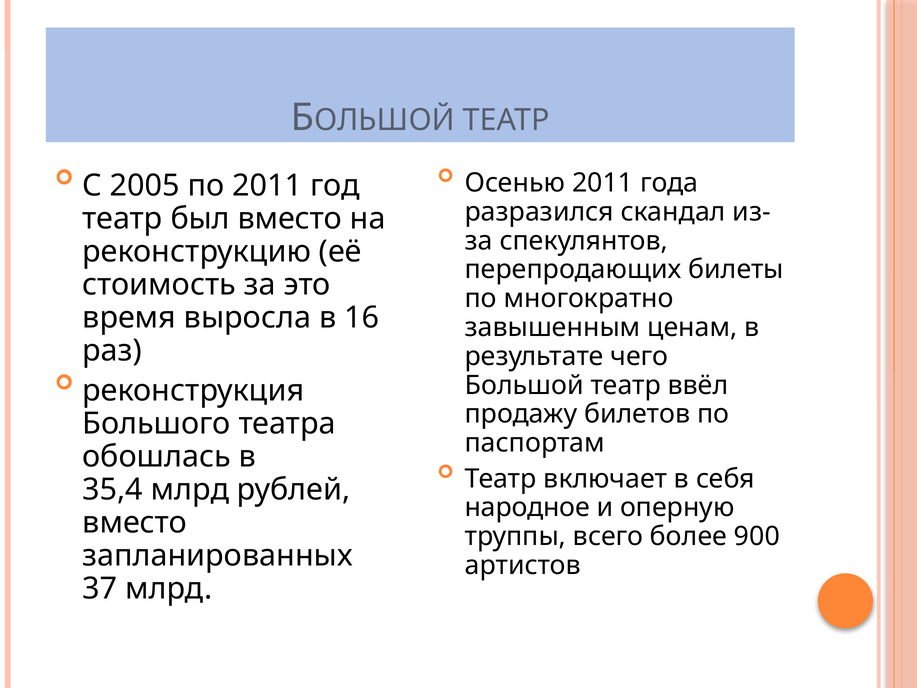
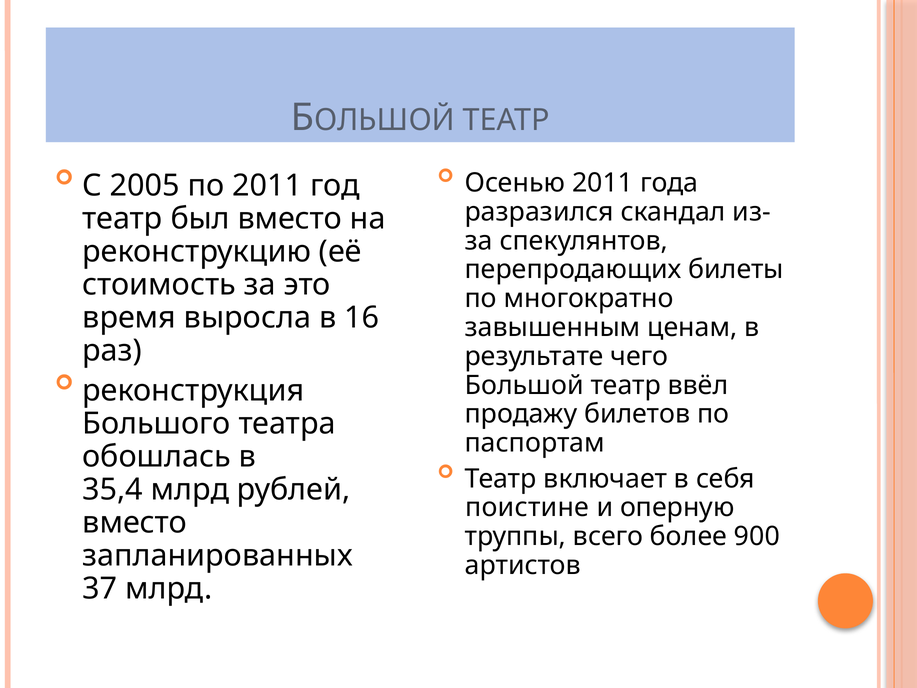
народное: народное -> поистине (527, 507)
